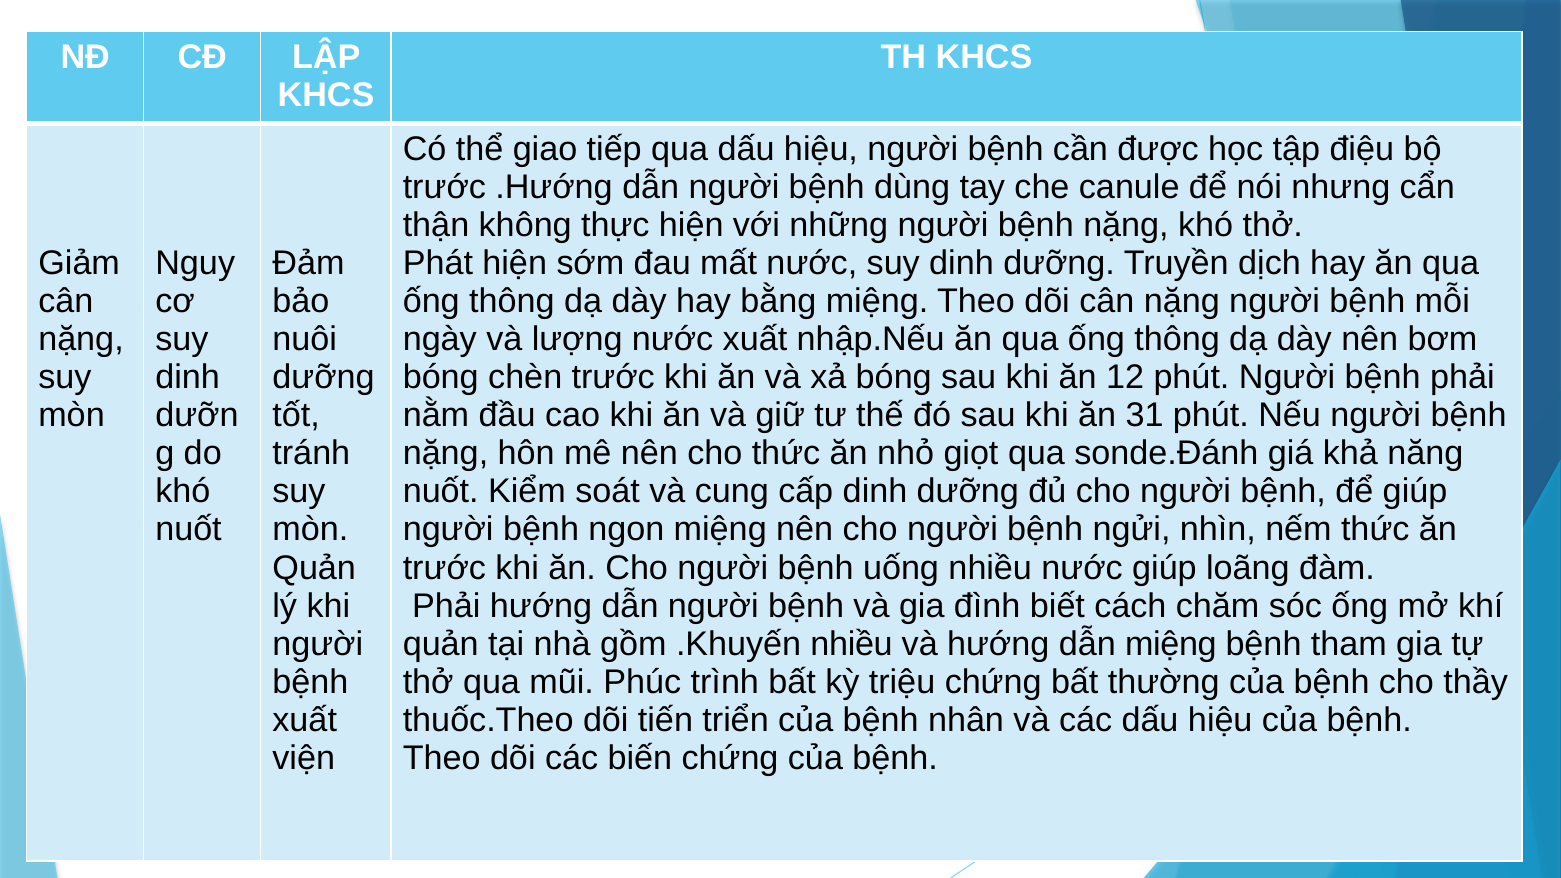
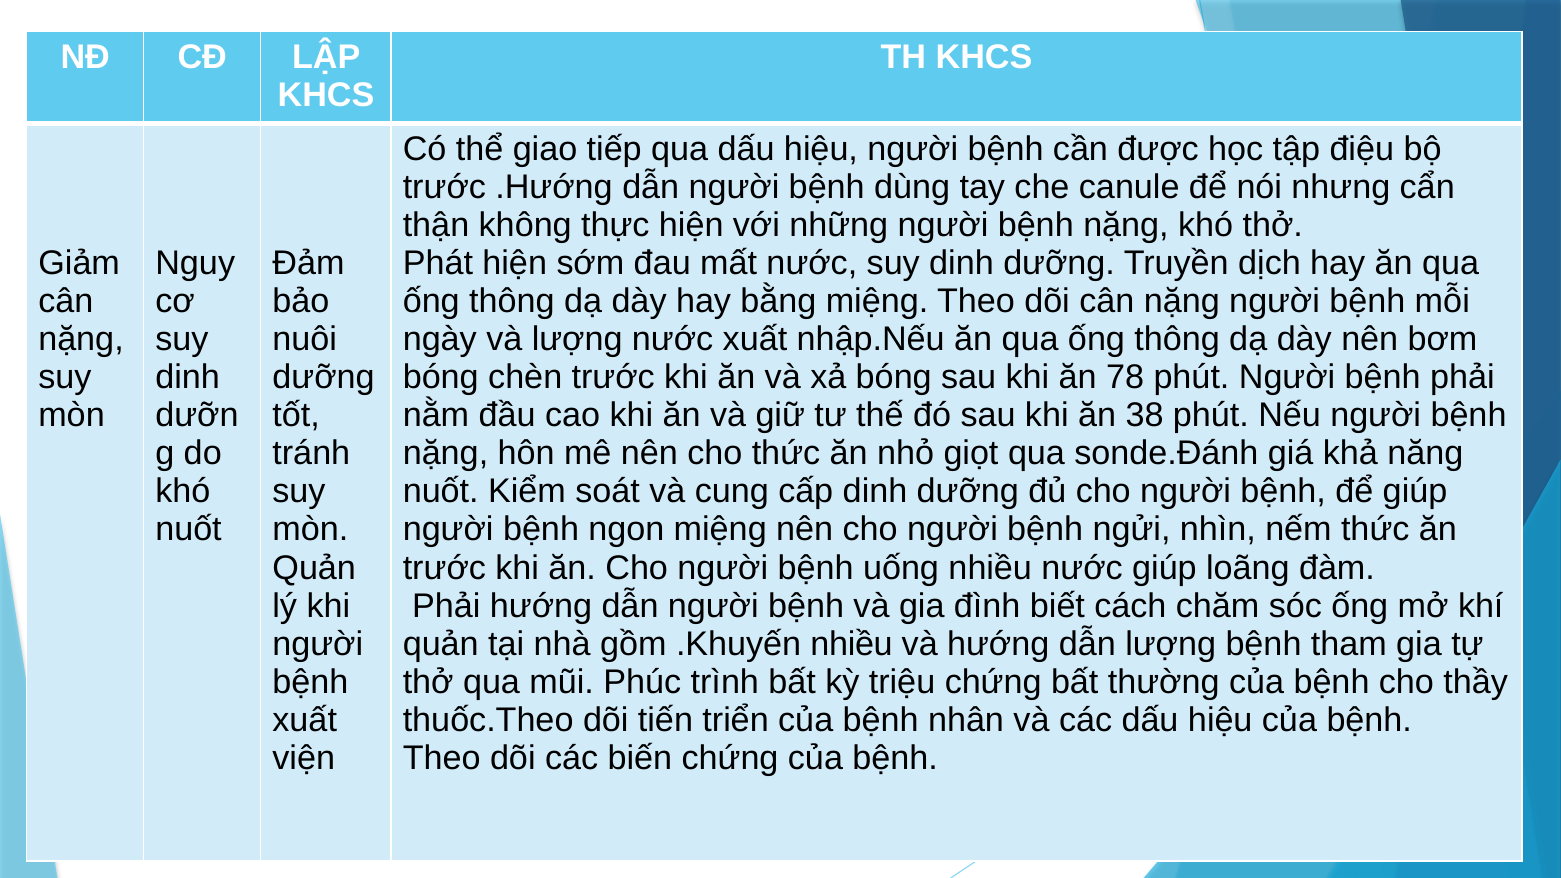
12: 12 -> 78 (1125, 377)
31: 31 -> 38 (1145, 416)
dẫn miệng: miệng -> lượng (1171, 644)
